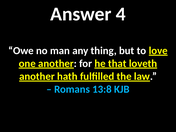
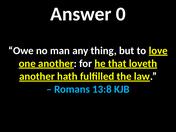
4: 4 -> 0 (121, 14)
